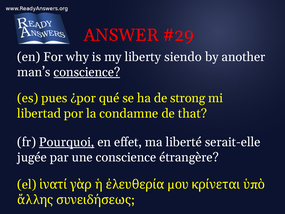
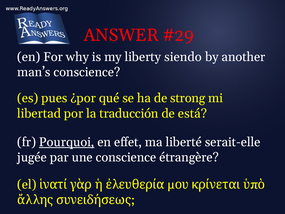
conscience underline: present -> none (87, 72)
condamne: condamne -> traducción (129, 113)
that: that -> está (192, 113)
